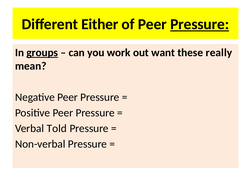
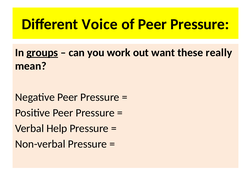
Either: Either -> Voice (100, 24)
Pressure underline: present -> none (200, 24)
Told: Told -> Help (57, 129)
